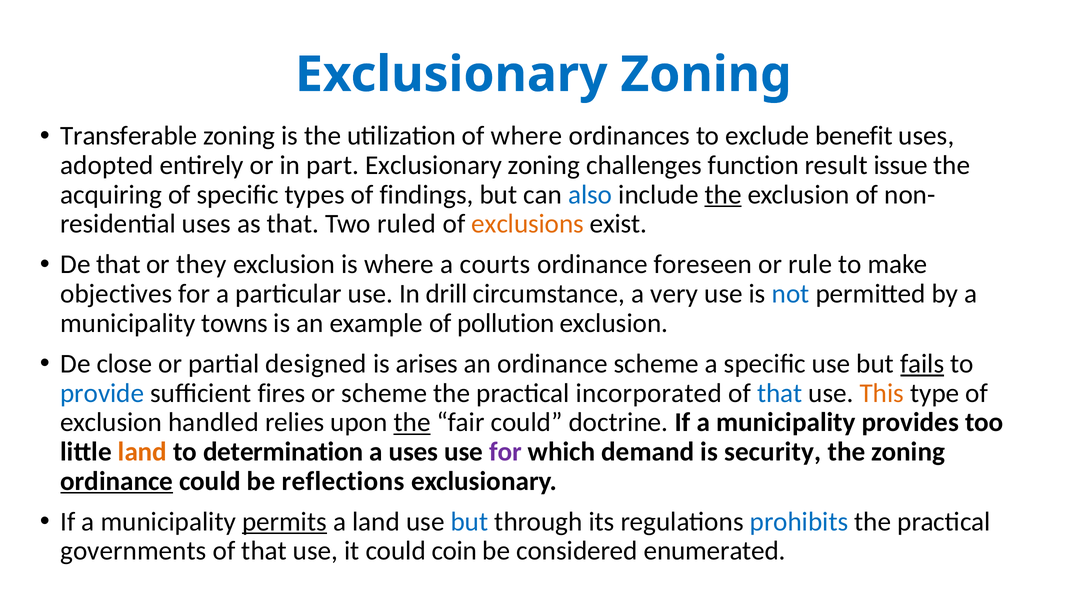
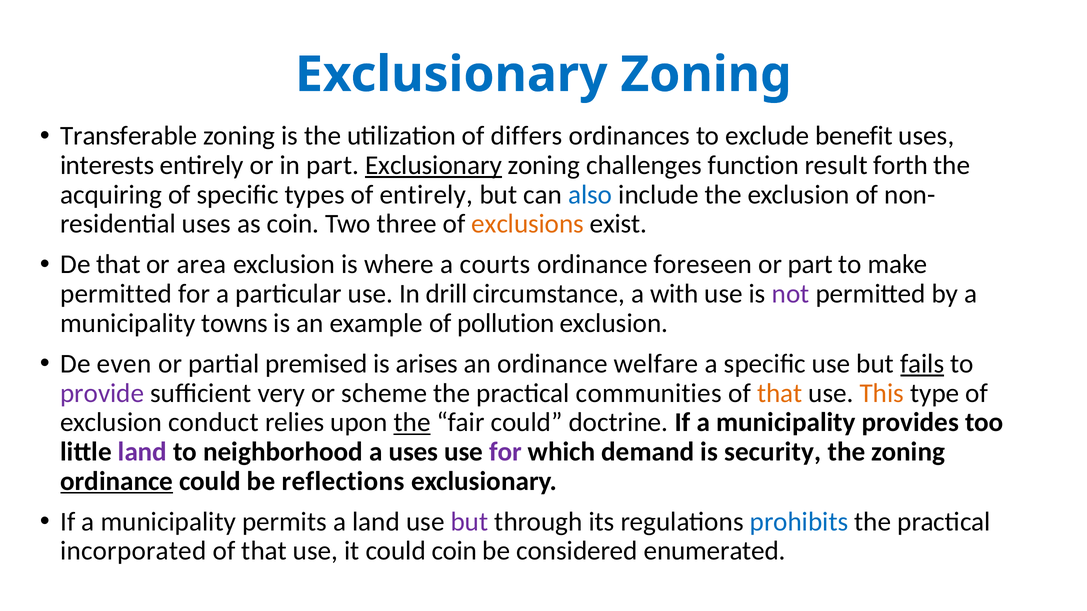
of where: where -> differs (527, 136)
adopted: adopted -> interests (107, 165)
Exclusionary underline: none -> present (433, 165)
issue: issue -> forth (901, 165)
of findings: findings -> entirely (426, 195)
the underline: present -> none (723, 195)
as that: that -> coin (293, 224)
ruled: ruled -> three (407, 224)
they: they -> area (201, 265)
or rule: rule -> part (810, 265)
objectives: objectives -> permitted (116, 294)
very: very -> with (674, 294)
not colour: blue -> purple (791, 294)
close: close -> even (124, 364)
designed: designed -> premised (316, 364)
ordinance scheme: scheme -> welfare (656, 364)
provide colour: blue -> purple (102, 393)
fires: fires -> very (281, 393)
incorporated: incorporated -> communities (649, 393)
that colour: blue -> orange (780, 393)
handled: handled -> conduct (213, 423)
land colour: orange -> purple (142, 452)
determination: determination -> neighborhood (283, 452)
permits underline: present -> none (284, 522)
but colour: blue -> purple (469, 522)
governments: governments -> incorporated (133, 551)
